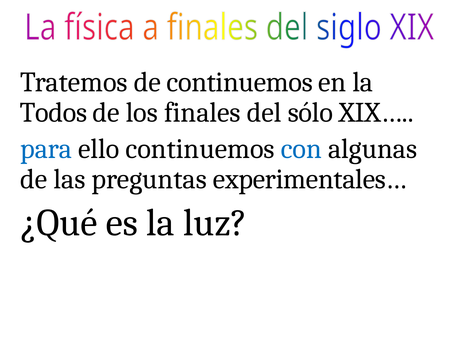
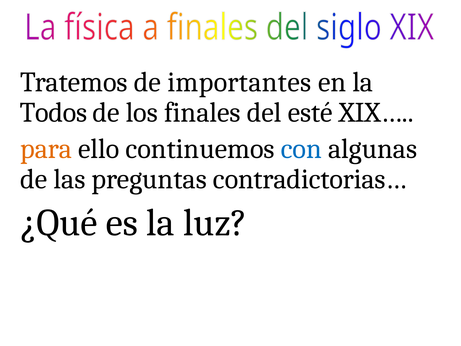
de continuemos: continuemos -> importantes (239, 82)
sólo: sólo -> esté (310, 113)
para colour: blue -> orange (46, 149)
experimentales…: experimentales… -> contradictorias… (310, 179)
